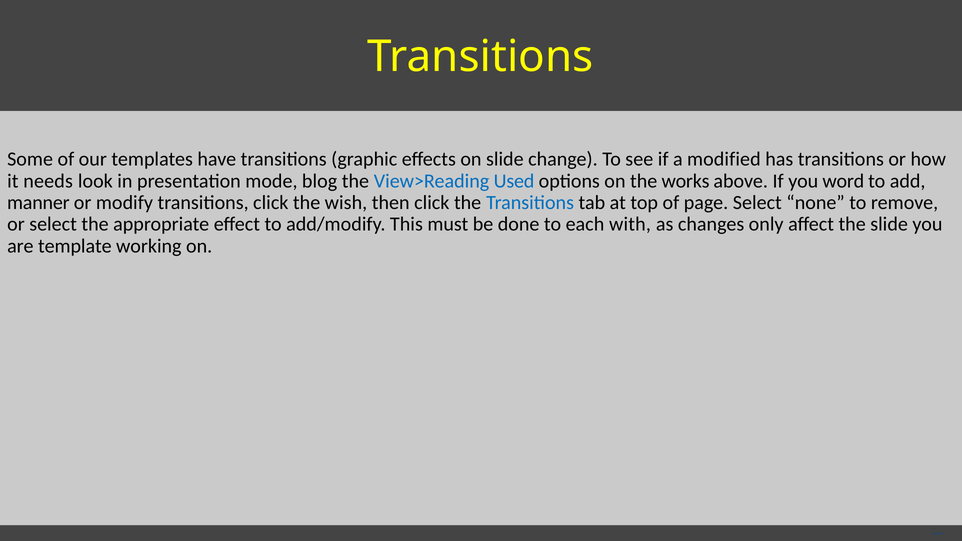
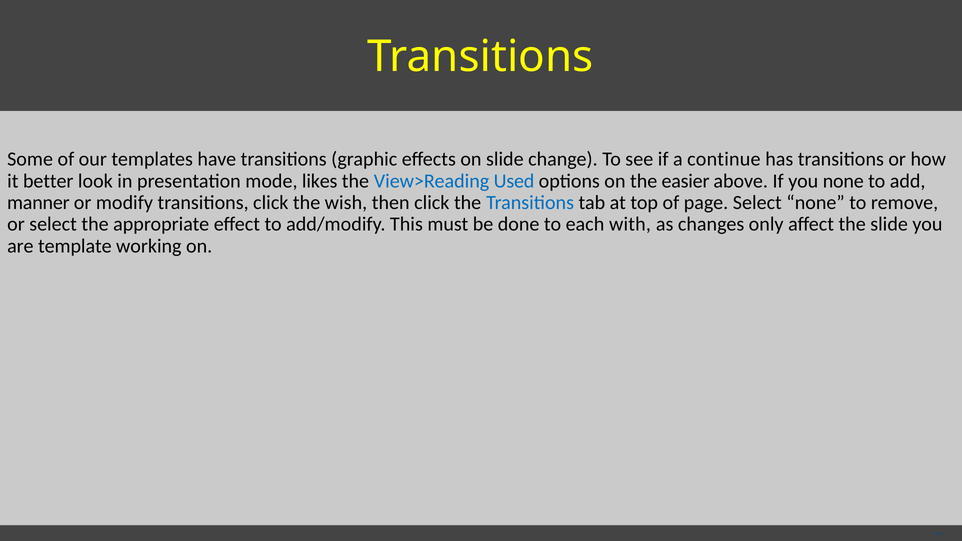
modified: modified -> continue (724, 159)
needs: needs -> better (48, 181)
blog: blog -> likes (320, 181)
works: works -> easier (686, 181)
you word: word -> none (843, 181)
